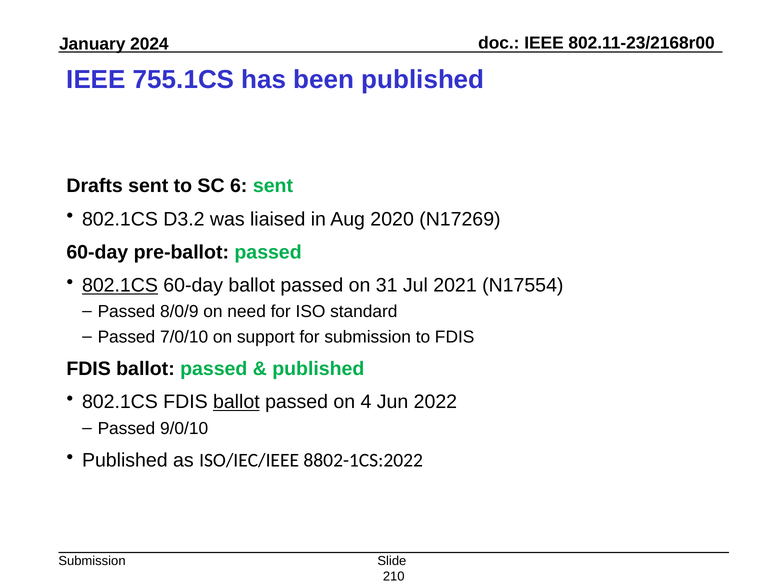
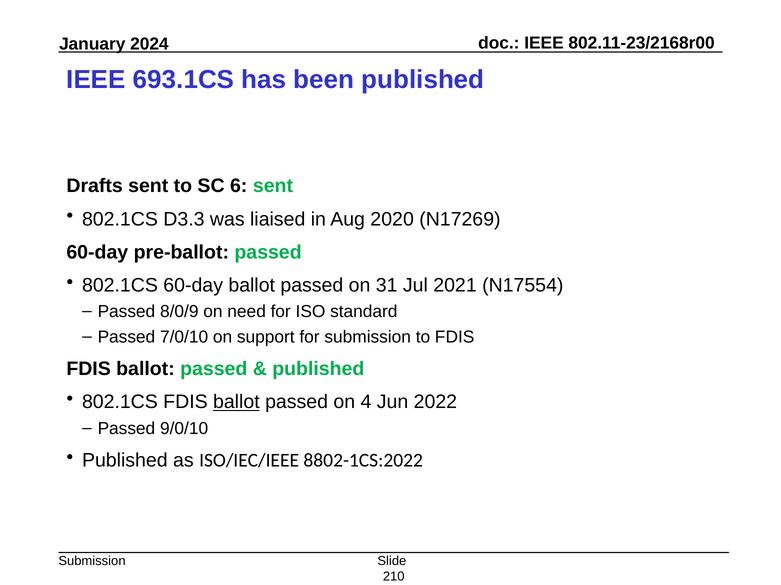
755.1CS: 755.1CS -> 693.1CS (184, 80)
D3.2: D3.2 -> D3.3 (184, 219)
802.1CS underline: present -> none (120, 286)
